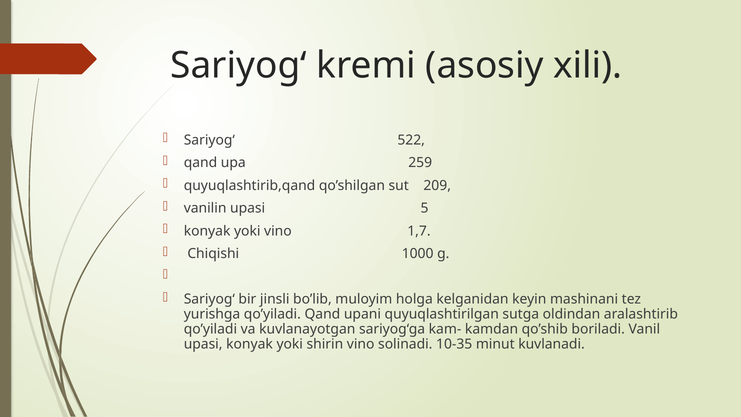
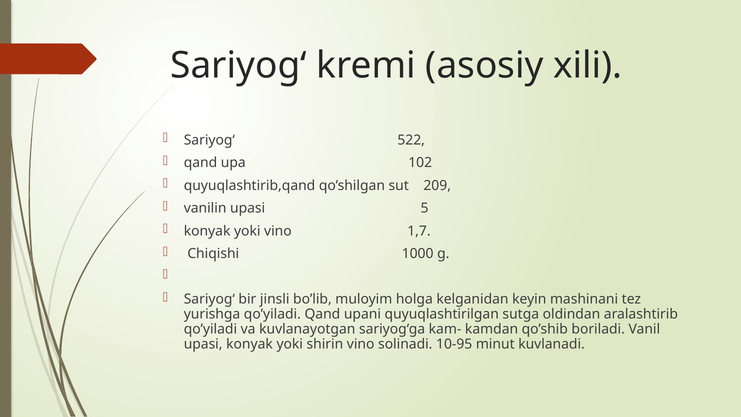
259: 259 -> 102 (420, 163)
10-35: 10-35 -> 10-95 (454, 344)
